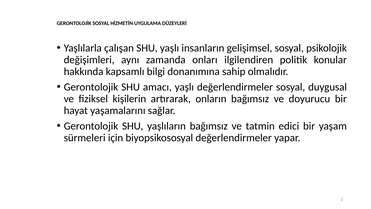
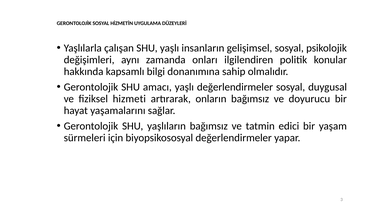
kişilerin: kişilerin -> hizmeti (129, 99)
